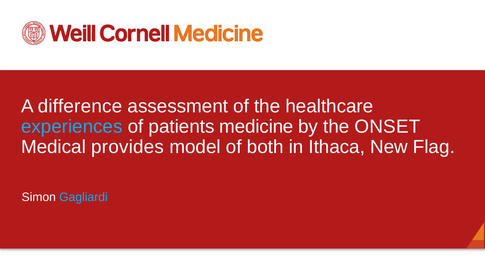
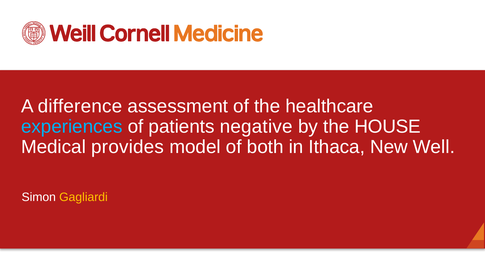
medicine: medicine -> negative (256, 126)
ONSET: ONSET -> HOUSE (388, 126)
Flag: Flag -> Well (434, 147)
Gagliardi colour: light blue -> yellow (83, 197)
